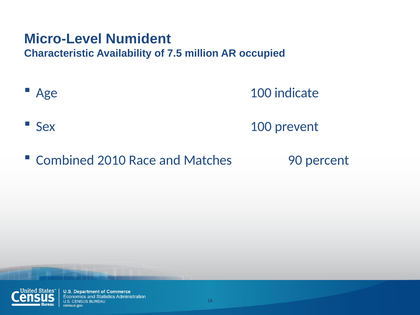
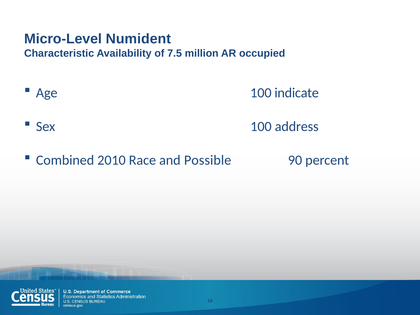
prevent: prevent -> address (297, 126)
Matches: Matches -> Possible (208, 160)
